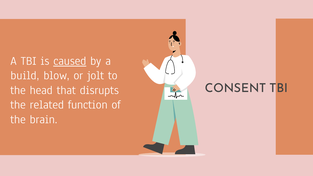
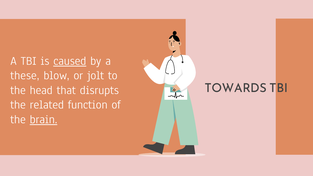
build: build -> these (25, 75)
CONSENT: CONSENT -> TOWARDS (236, 88)
brain underline: none -> present (44, 119)
